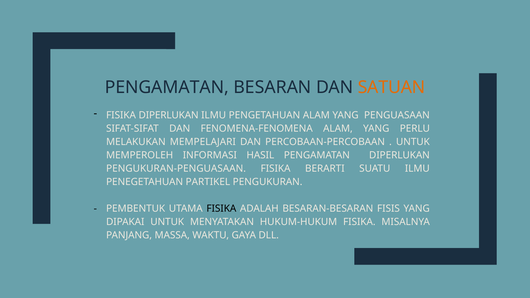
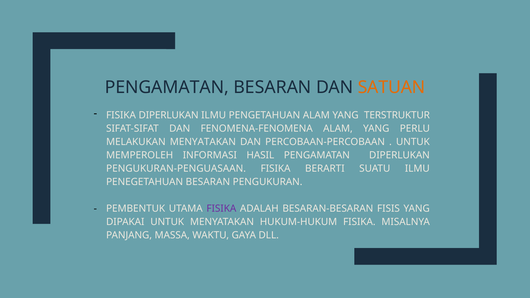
PENGUASAAN: PENGUASAAN -> TERSTRUKTUR (397, 115)
MELAKUKAN MEMPELAJARI: MEMPELAJARI -> MENYATAKAN (203, 142)
PENEGETAHUAN PARTIKEL: PARTIKEL -> BESARAN (208, 182)
FISIKA colour: black -> purple (221, 209)
